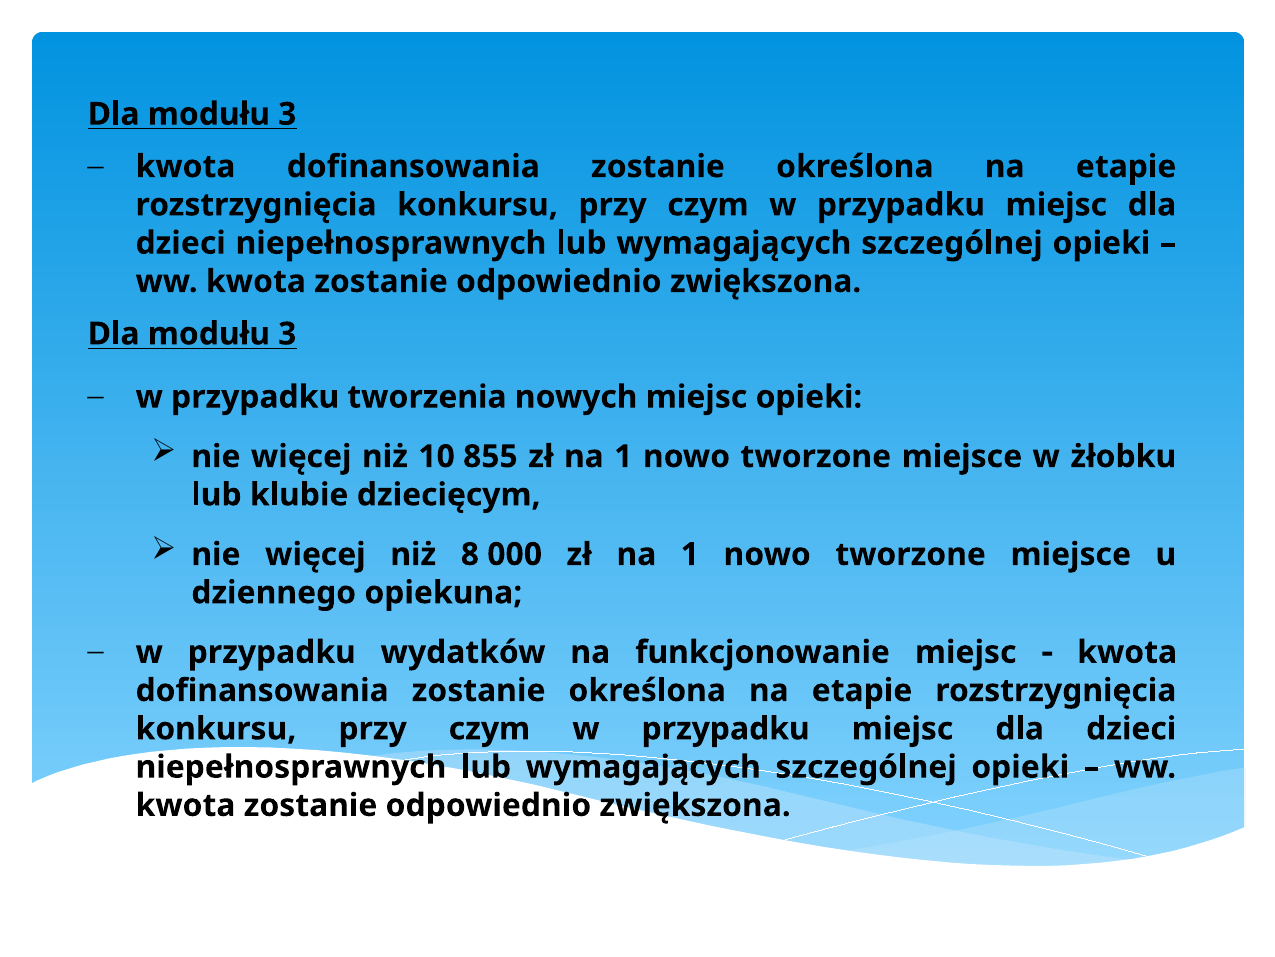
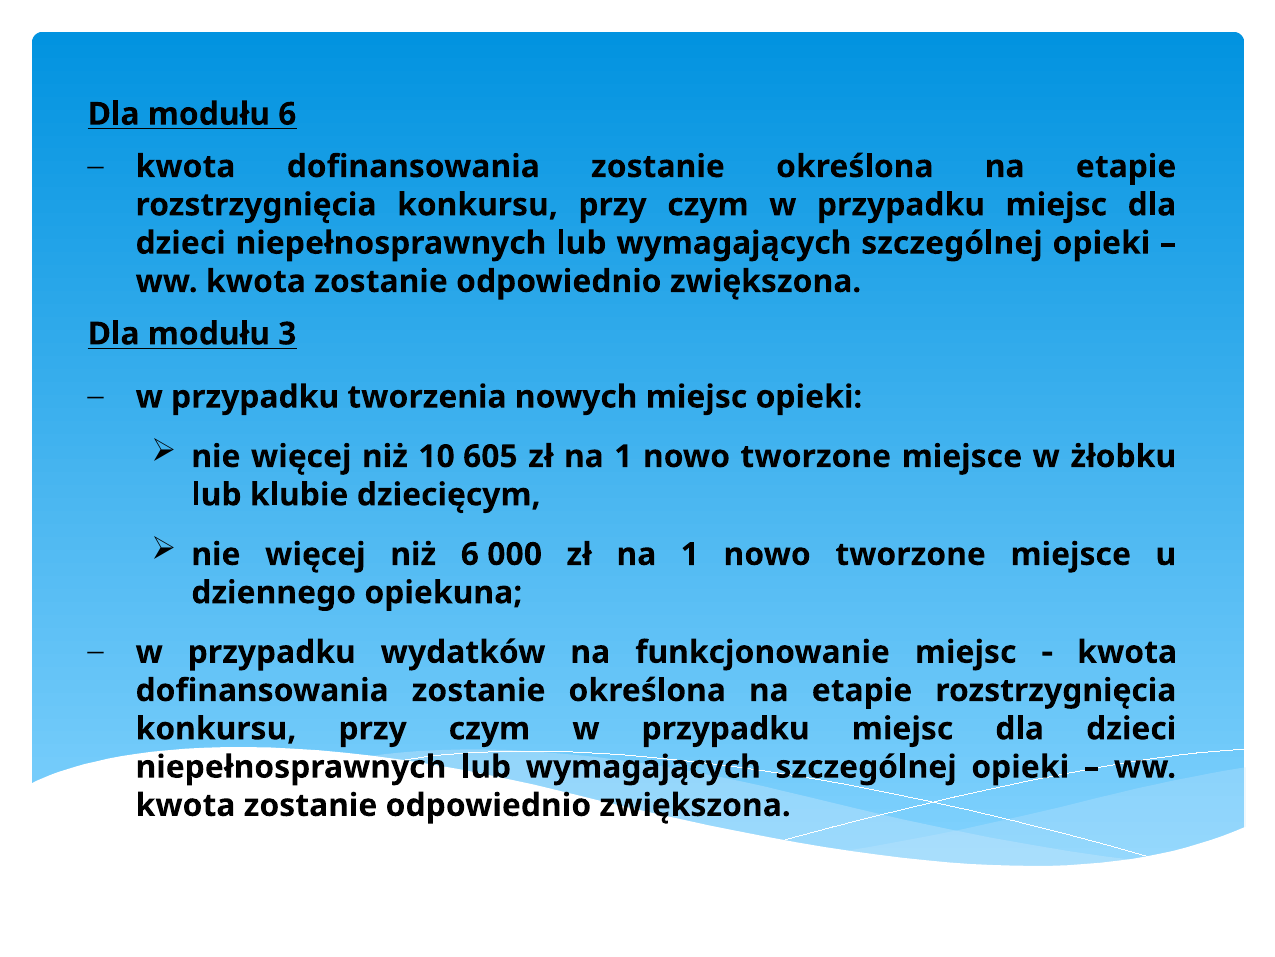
3: 3 -> 6 (287, 114)
855: 855 -> 605 (490, 456)
niż 8: 8 -> 6 (470, 554)
